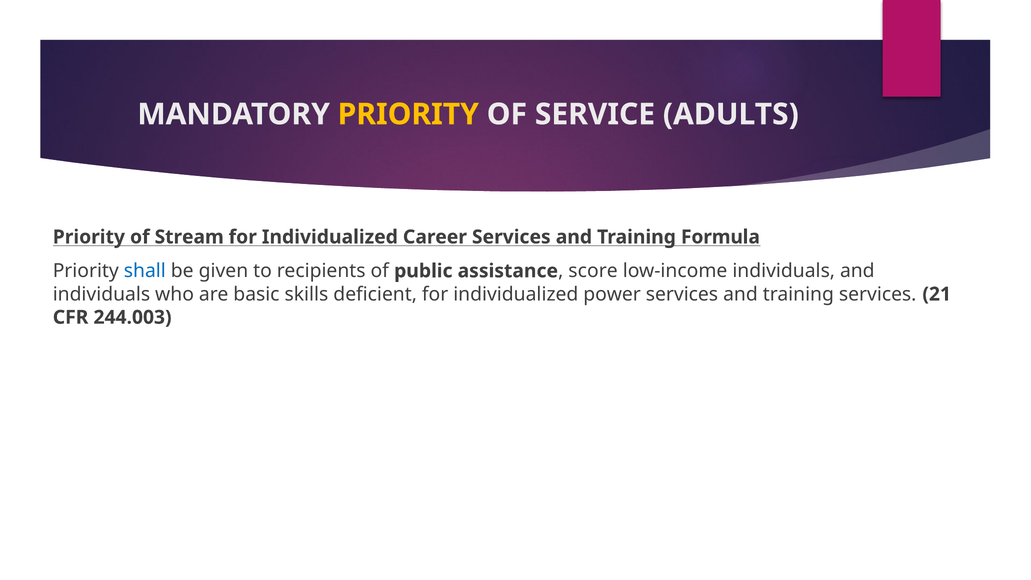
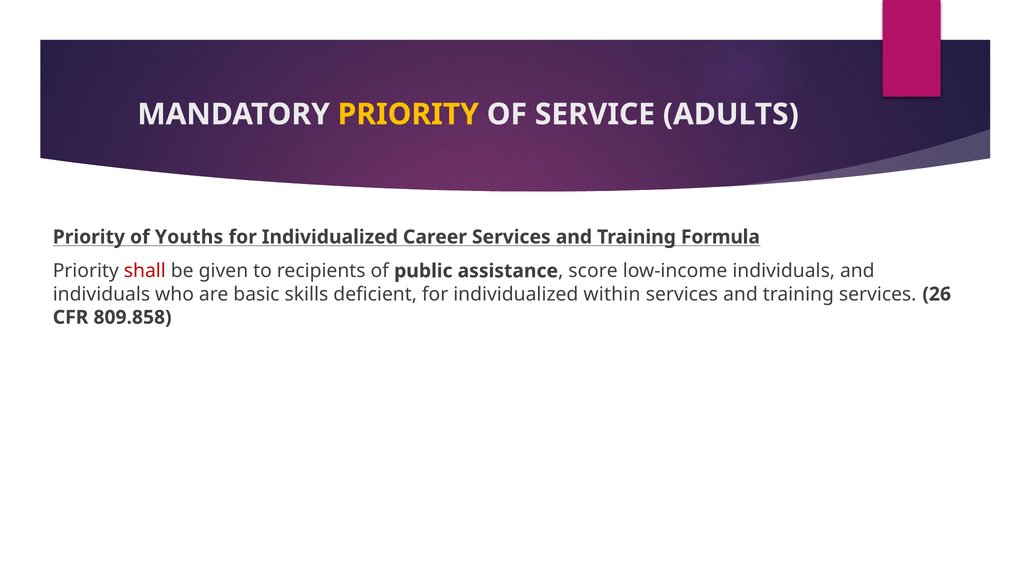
Stream: Stream -> Youths (189, 237)
shall colour: blue -> red (145, 271)
power: power -> within (612, 294)
21: 21 -> 26 (937, 294)
244.003: 244.003 -> 809.858 (133, 317)
